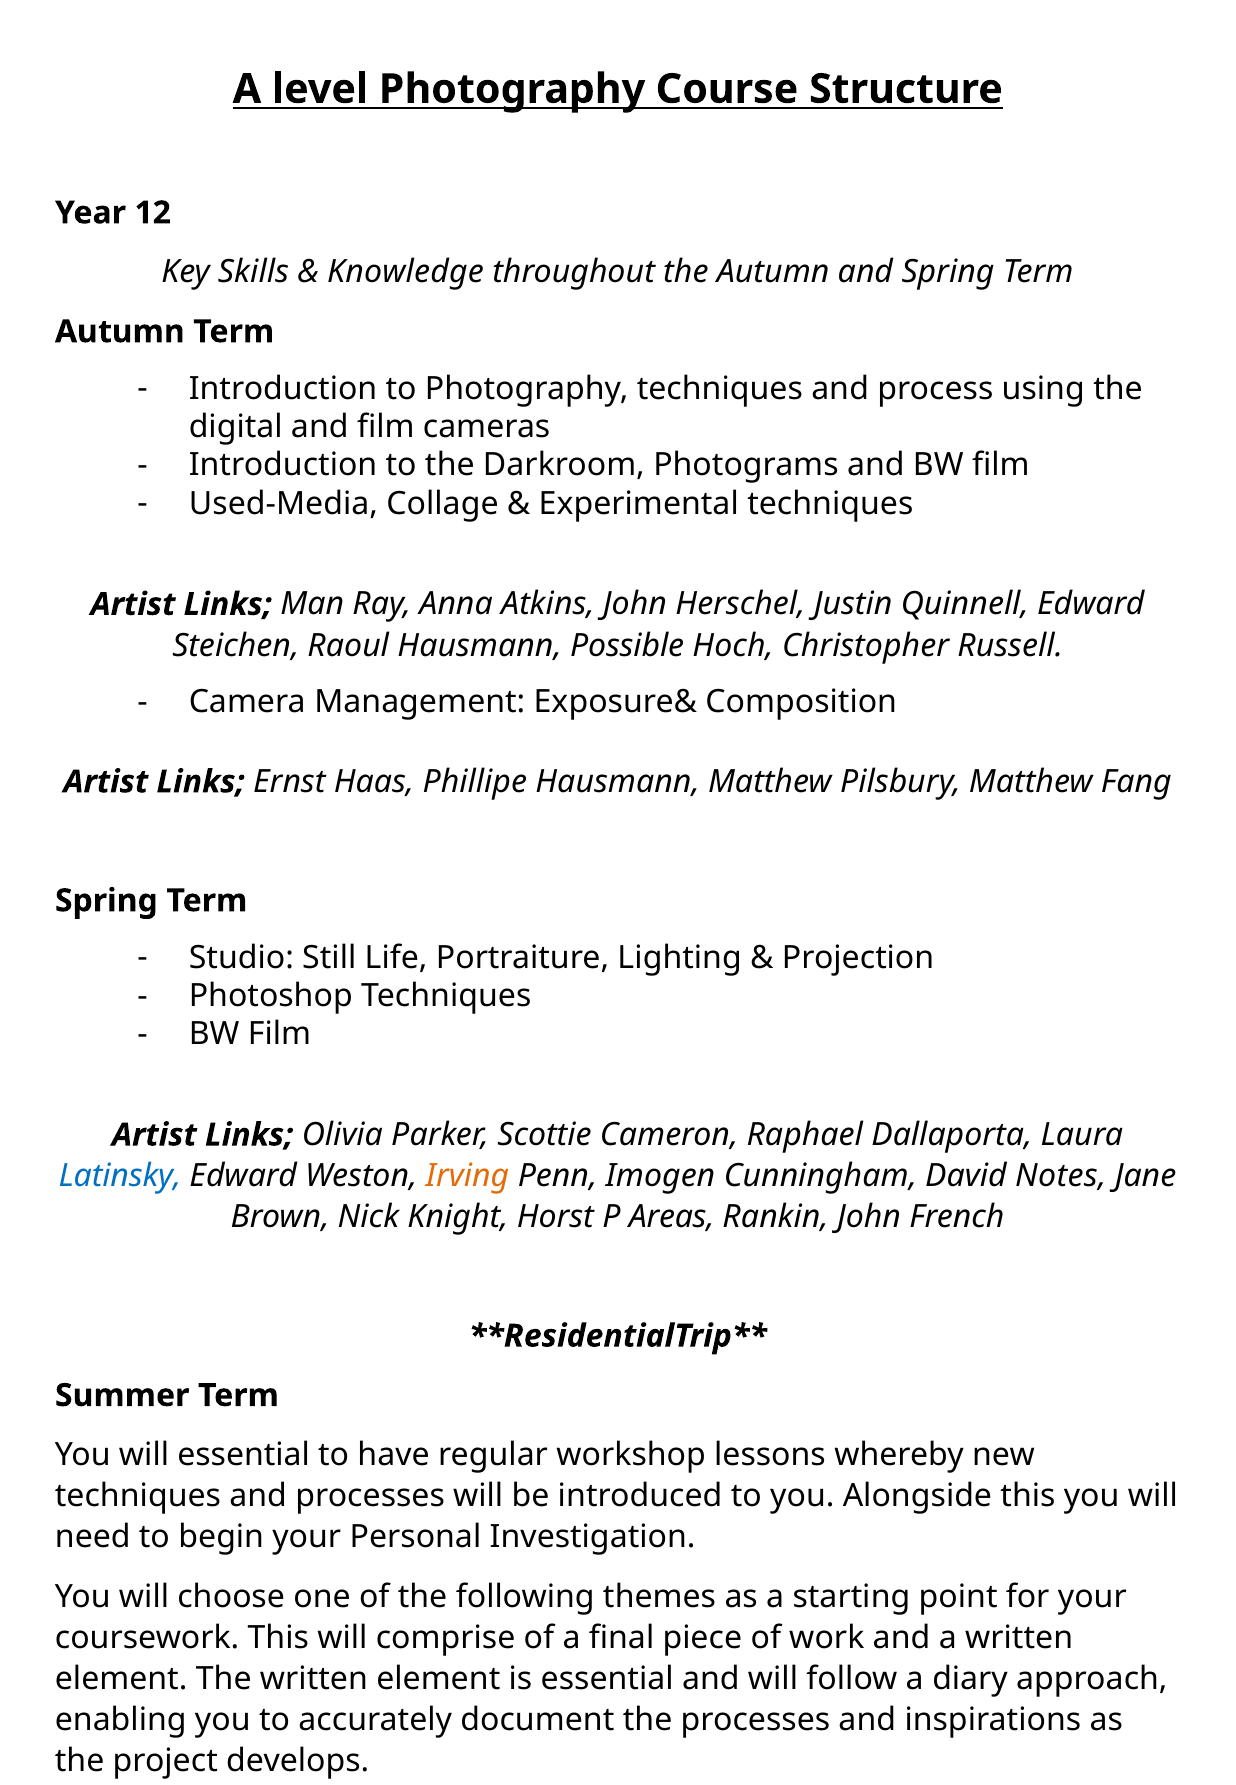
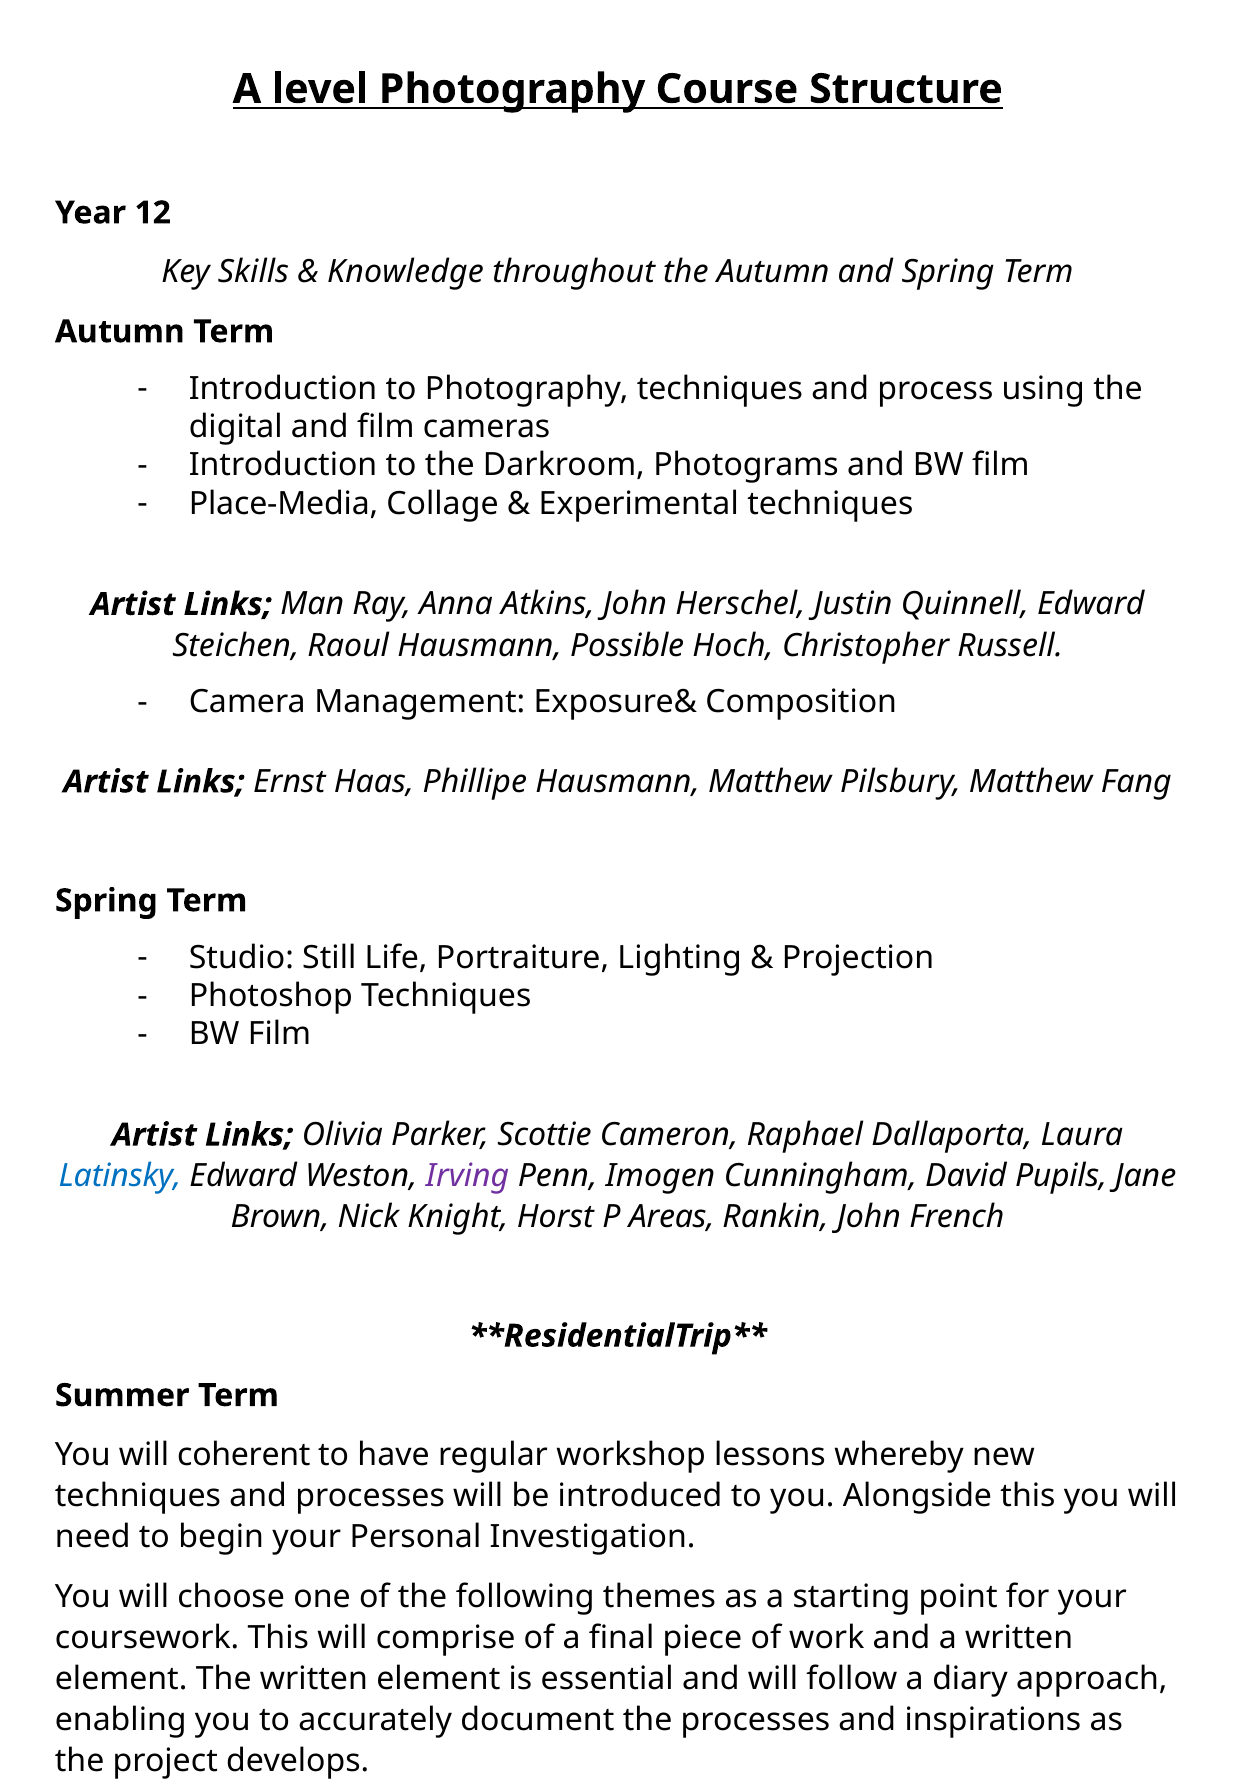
Used-Media: Used-Media -> Place-Media (284, 504)
Irving colour: orange -> purple (467, 1176)
Notes: Notes -> Pupils (1061, 1176)
will essential: essential -> coherent (244, 1455)
